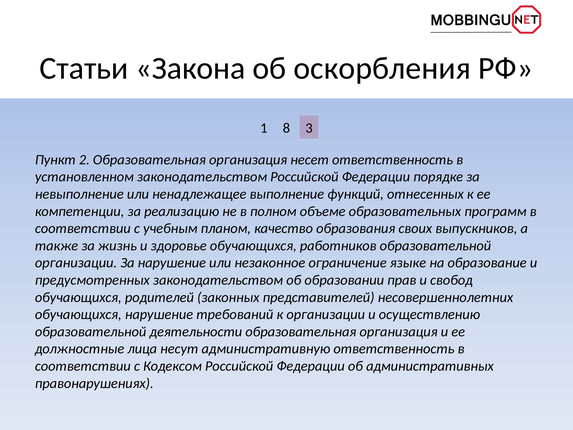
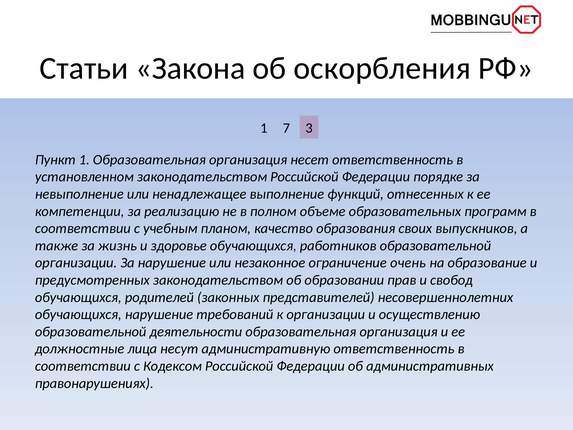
8: 8 -> 7 (286, 128)
Пункт 2: 2 -> 1 (84, 160)
языке: языке -> очень (408, 263)
